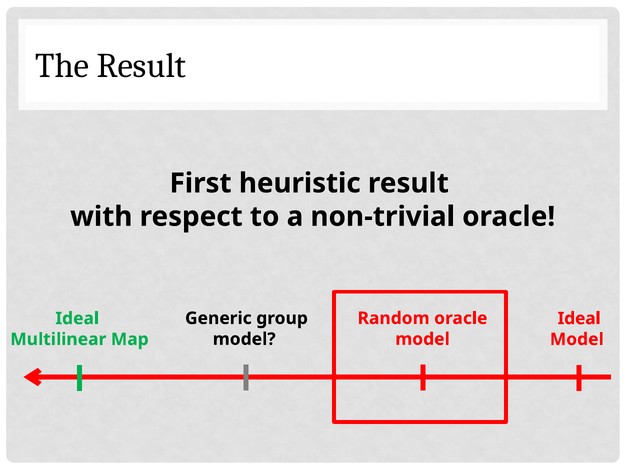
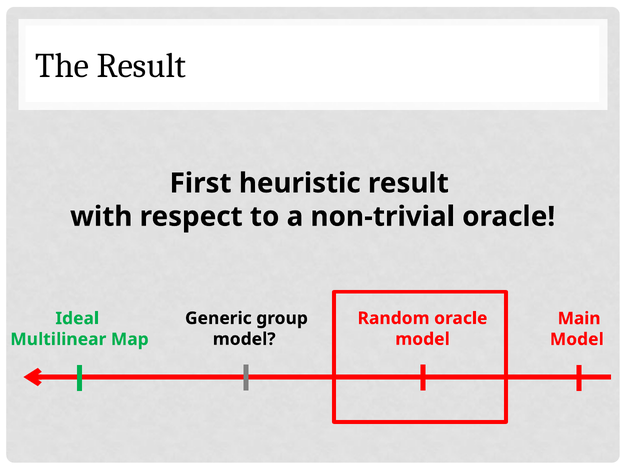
Ideal: Ideal -> Main (579, 319)
